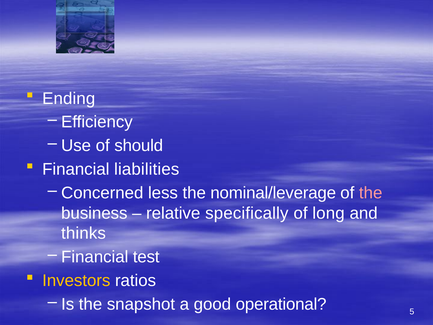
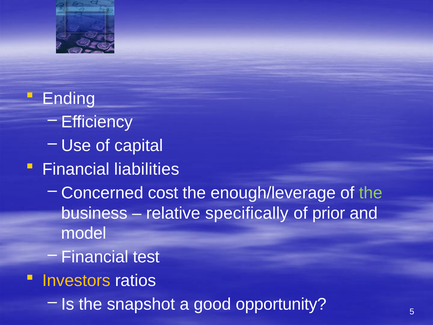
should: should -> capital (139, 146)
less: less -> cost (163, 193)
nominal/leverage: nominal/leverage -> enough/leverage (273, 193)
the colour: pink -> light green (371, 193)
long: long -> prior (329, 213)
thinks: thinks -> model (84, 233)
operational: operational -> opportunity (281, 304)
